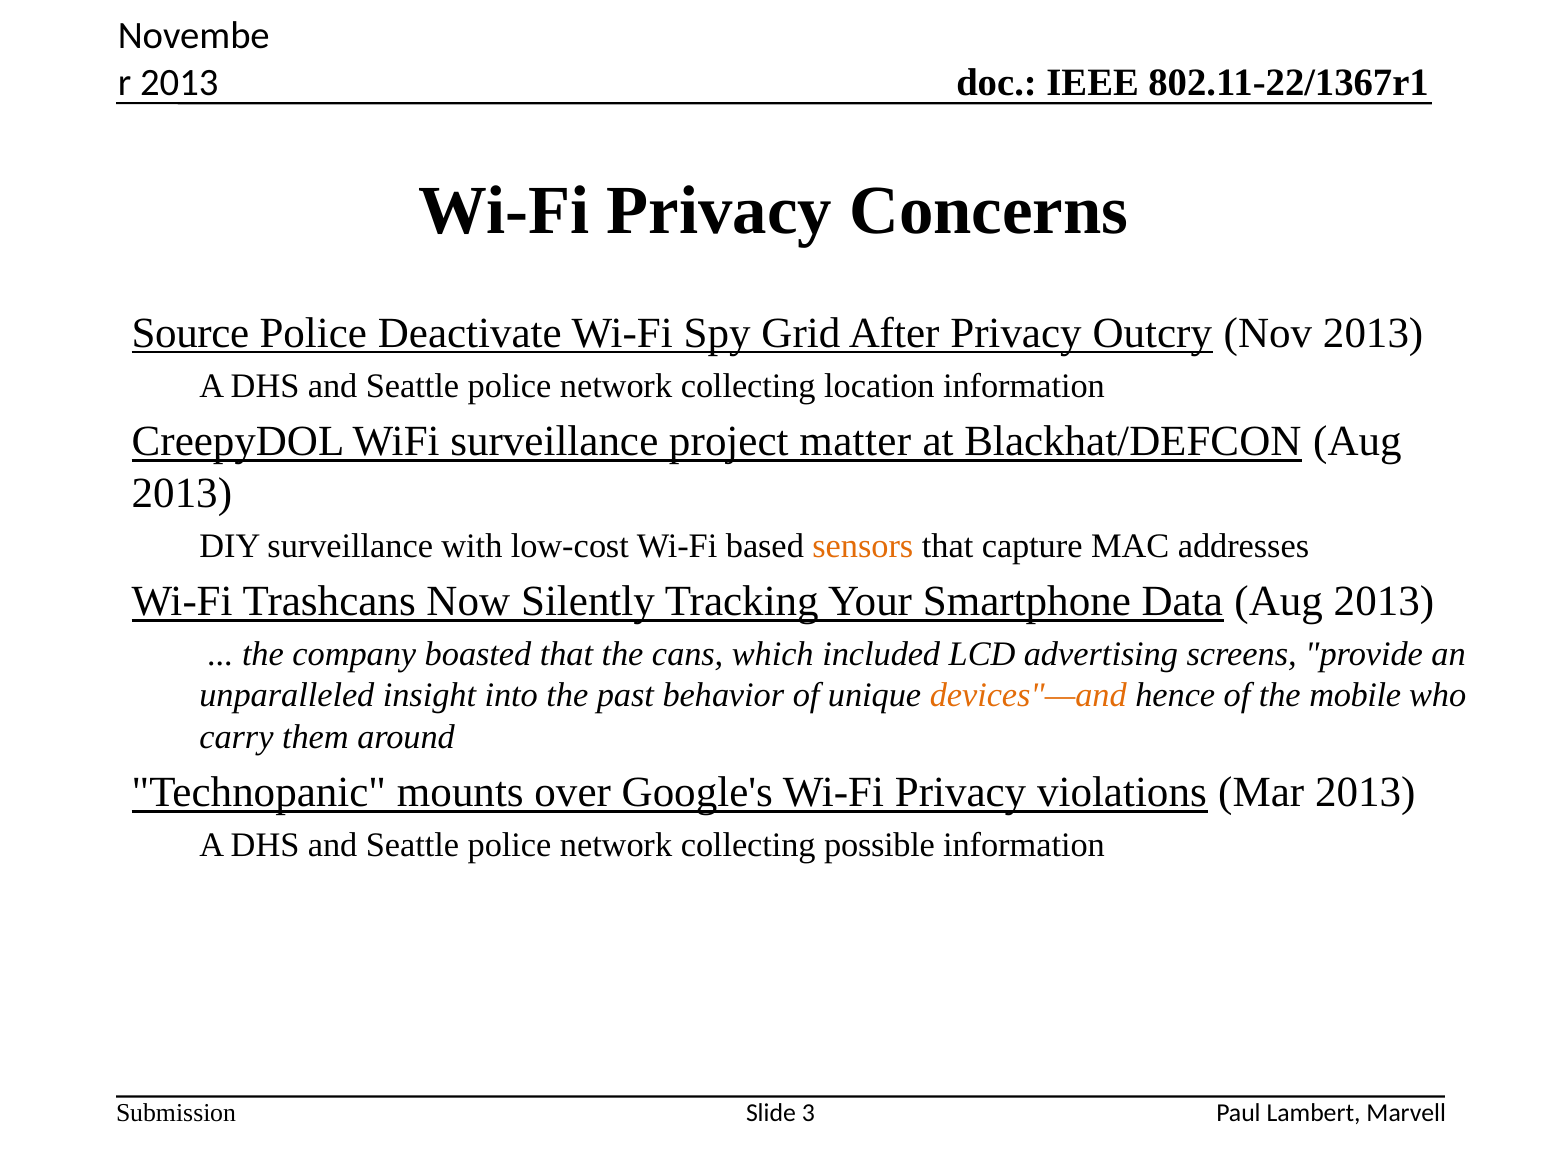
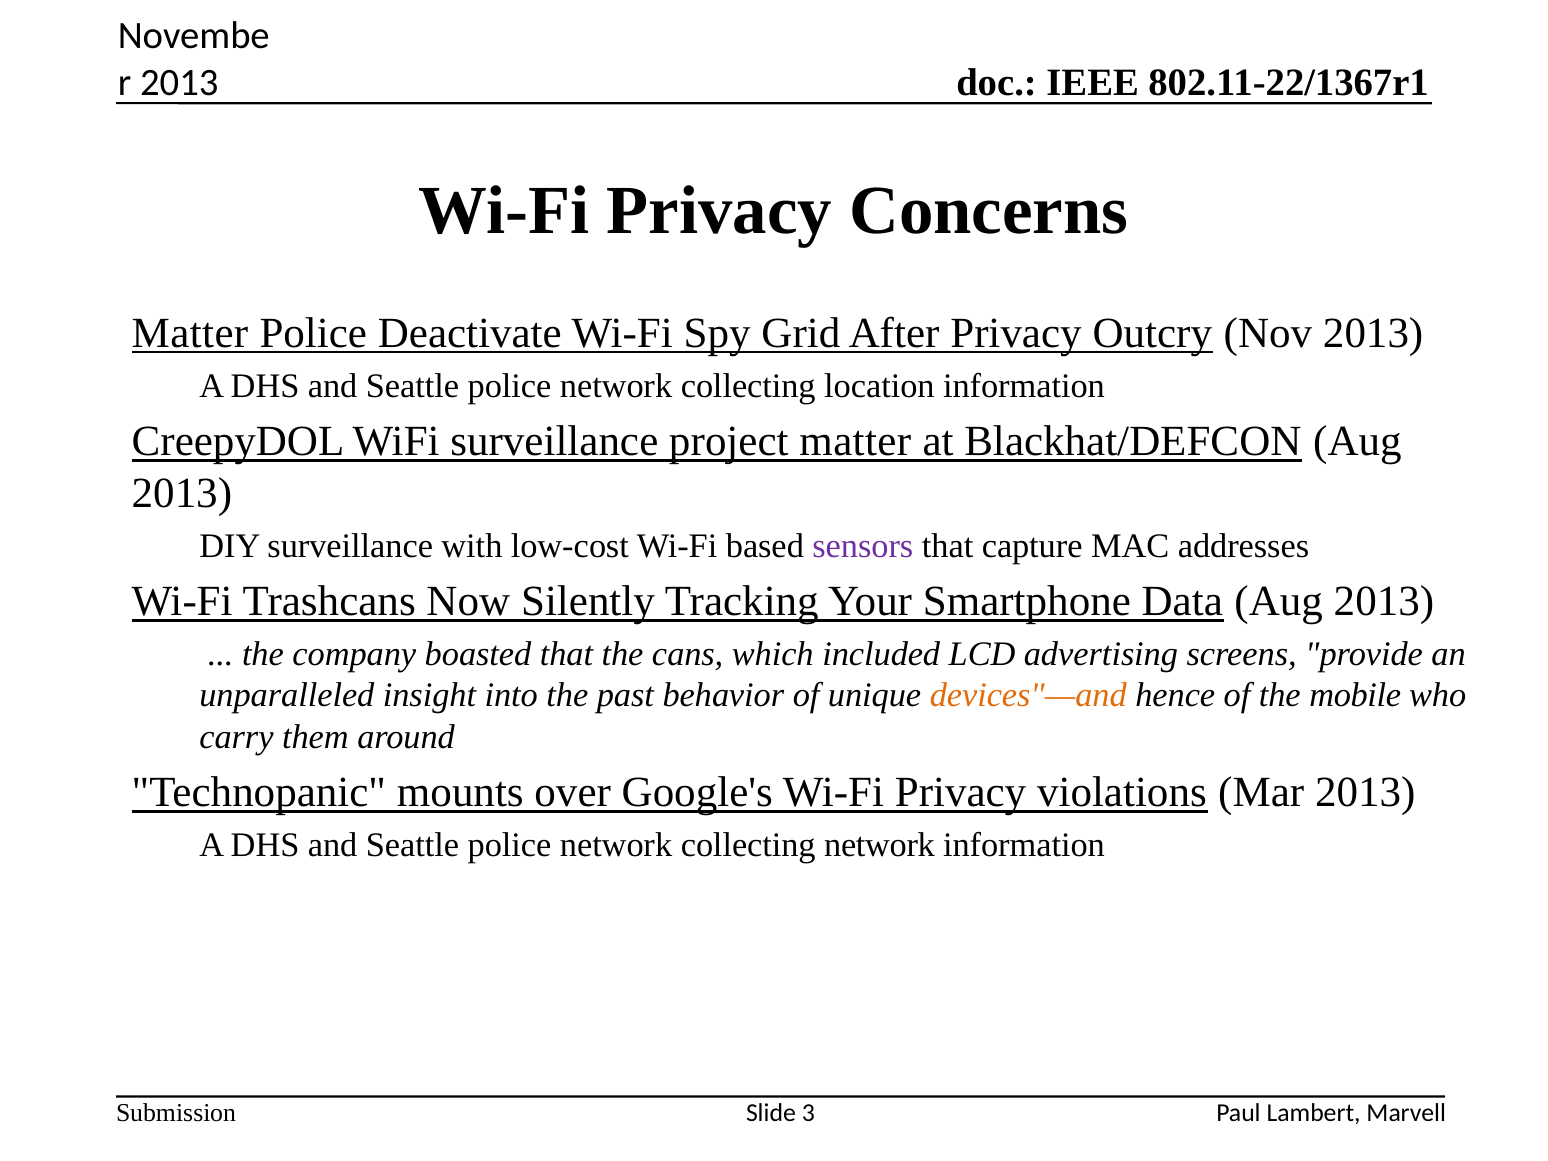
Source: Source -> Matter (190, 333)
sensors colour: orange -> purple (863, 546)
collecting possible: possible -> network (880, 845)
